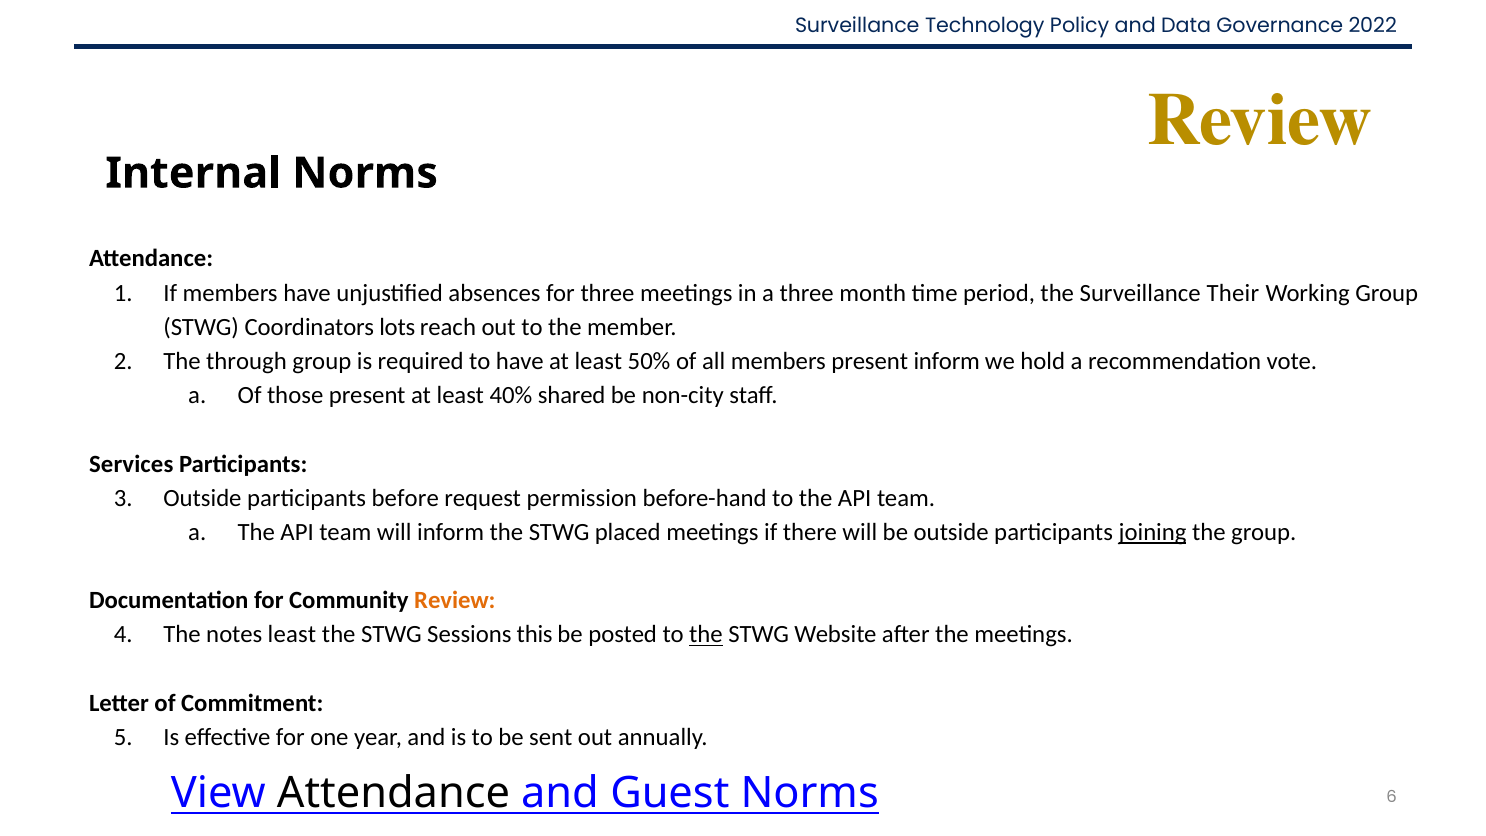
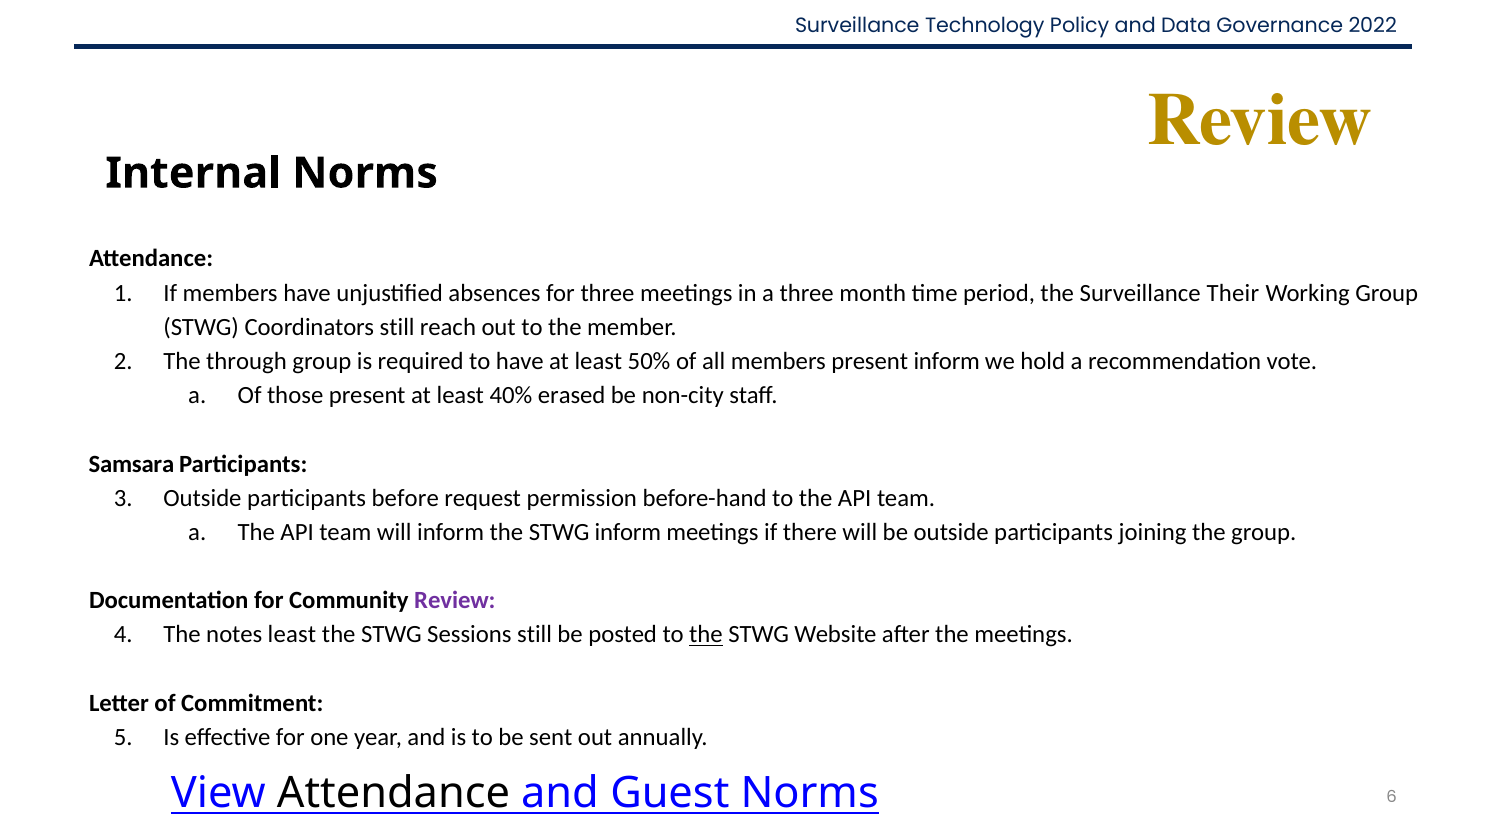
Coordinators lots: lots -> still (397, 327)
shared: shared -> erased (572, 395)
Services: Services -> Samsara (131, 464)
STWG placed: placed -> inform (628, 532)
joining underline: present -> none (1153, 532)
Review colour: orange -> purple (455, 600)
Sessions this: this -> still (535, 635)
